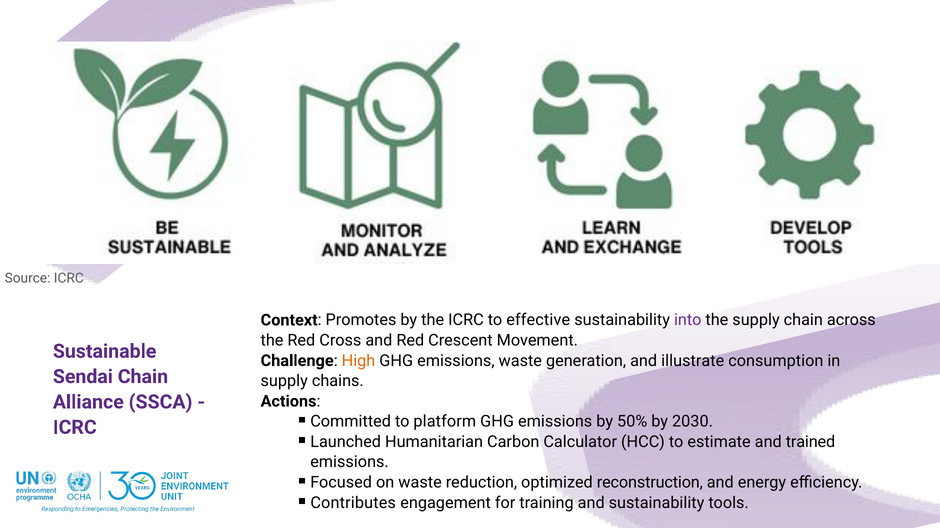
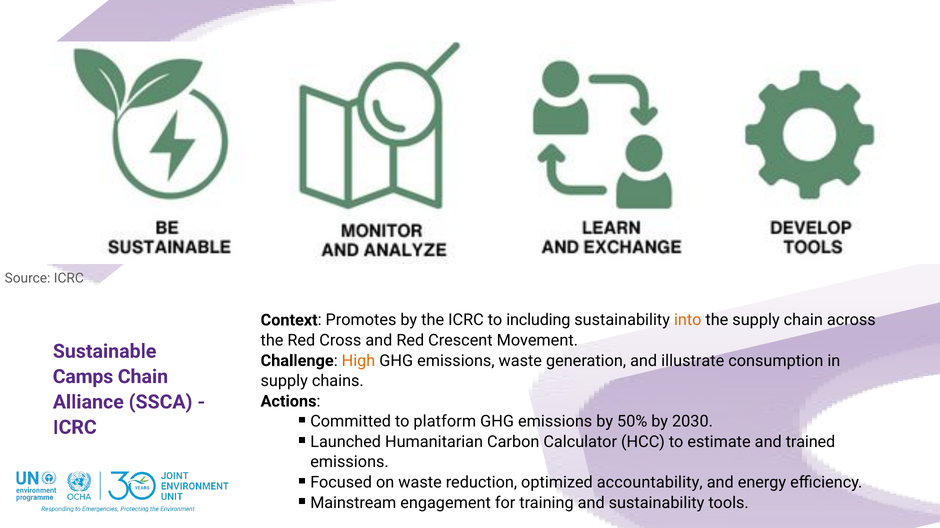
effective: effective -> including (538, 321)
into colour: purple -> orange (688, 321)
Sendai: Sendai -> Camps (83, 377)
reconstruction: reconstruction -> accountability (650, 483)
Contributes: Contributes -> Mainstream (353, 503)
